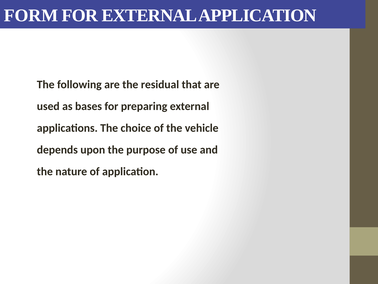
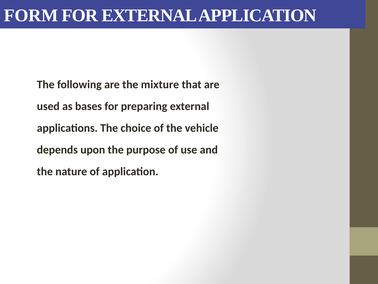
residual: residual -> mixture (160, 84)
